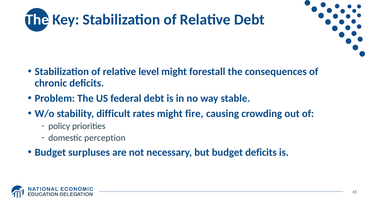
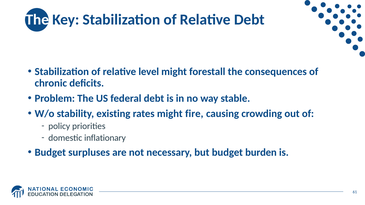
difficult: difficult -> existing (113, 114)
perception: perception -> inflationary (105, 138)
budget deficits: deficits -> burden (261, 153)
